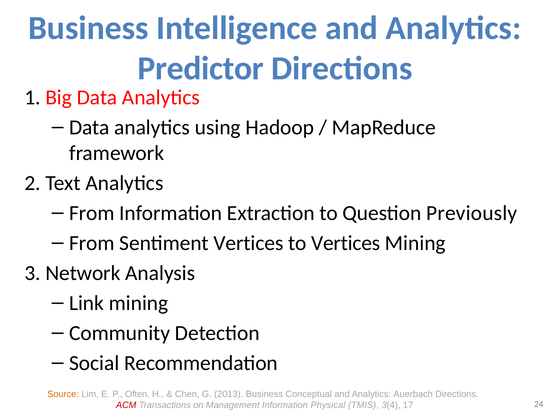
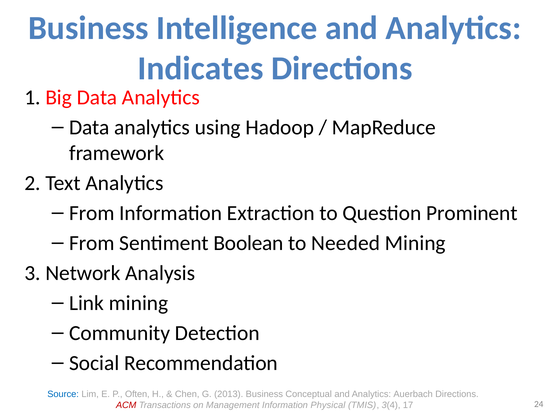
Predictor: Predictor -> Indicates (201, 68)
Previously: Previously -> Prominent (472, 213)
Sentiment Vertices: Vertices -> Boolean (249, 243)
to Vertices: Vertices -> Needed (346, 243)
Source colour: orange -> blue (63, 394)
